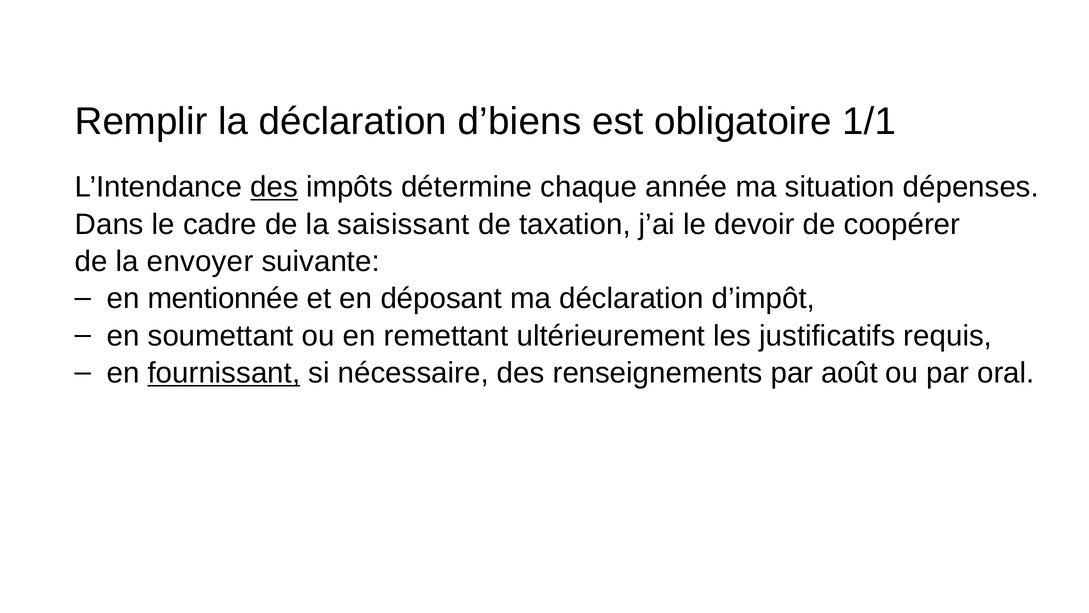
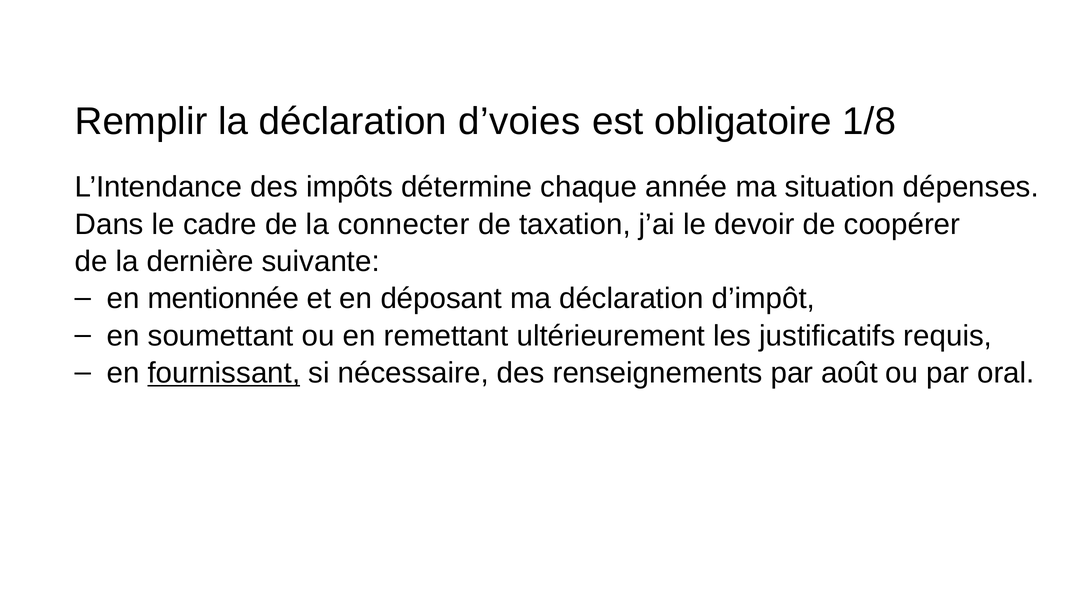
d’biens: d’biens -> d’voies (519, 122)
1/1: 1/1 -> 1/8 (869, 122)
des underline: present -> none (274, 187)
saisissant: saisissant -> connecter (403, 224)
envoyer: envoyer -> dernière (200, 261)
